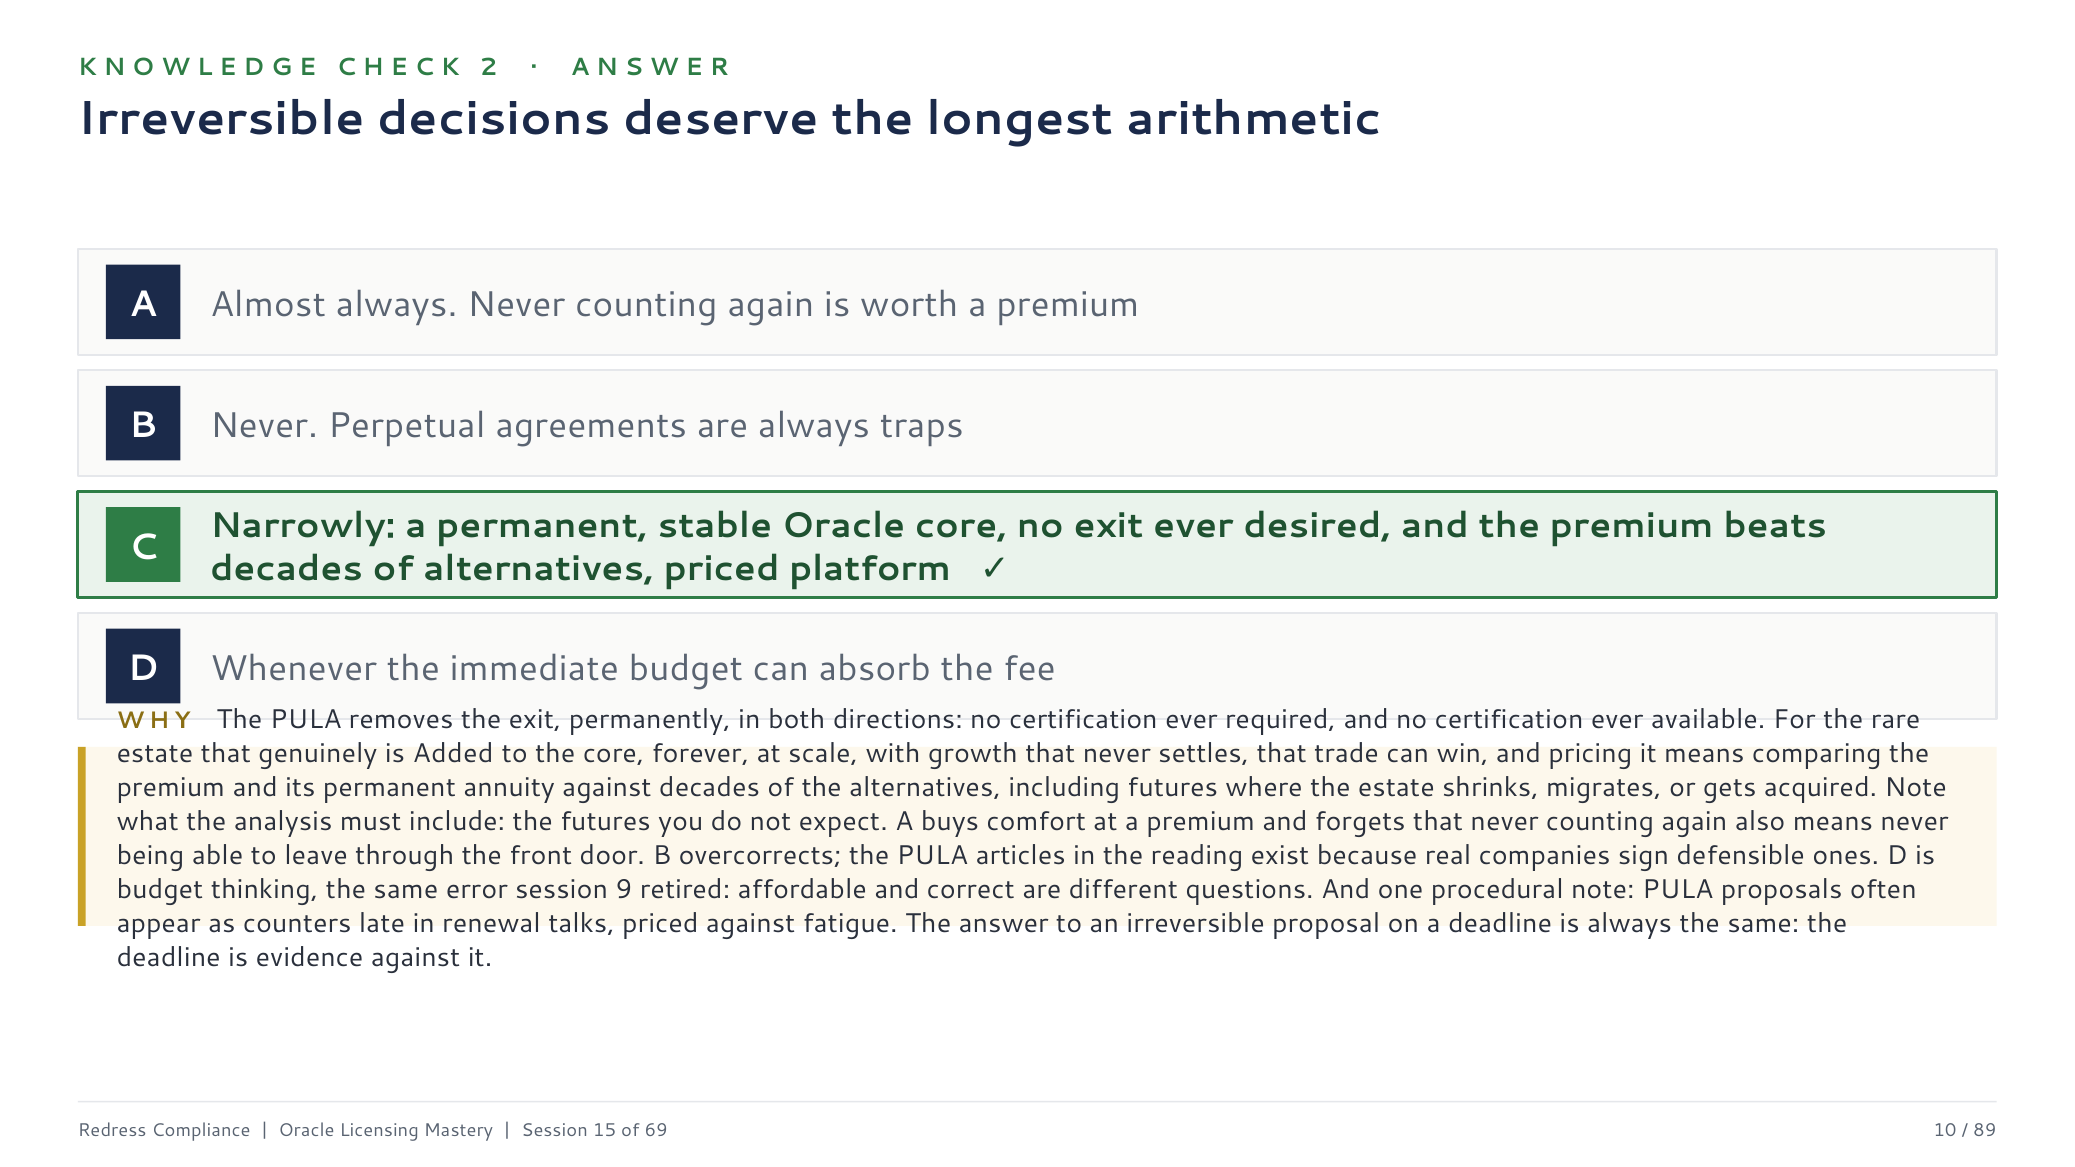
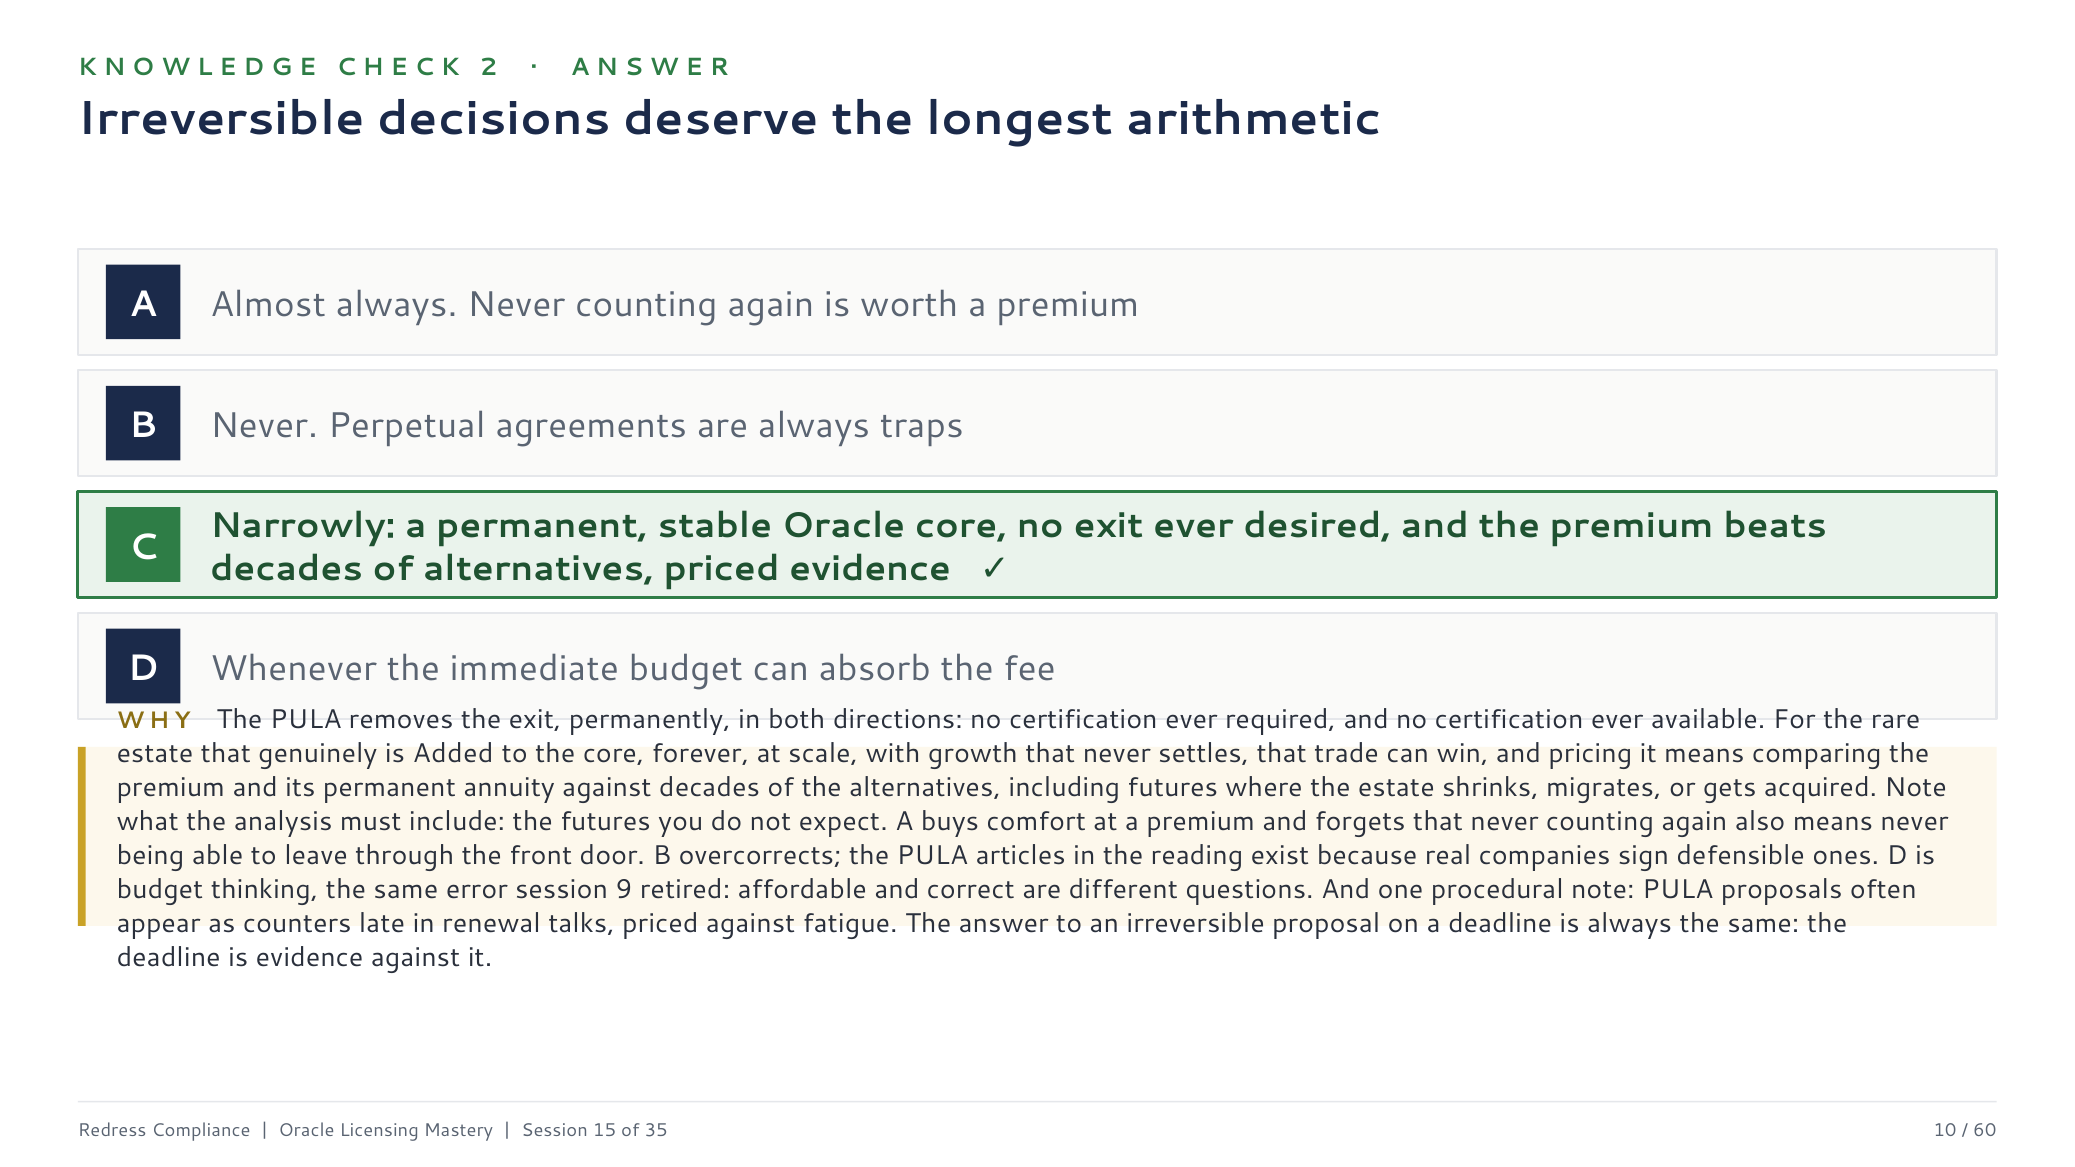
priced platform: platform -> evidence (870, 569)
69: 69 -> 35 (656, 1131)
89: 89 -> 60 (1985, 1131)
